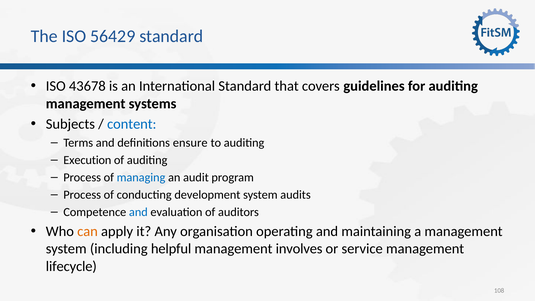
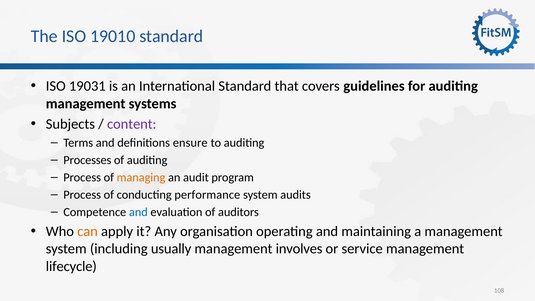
56429: 56429 -> 19010 (113, 36)
43678: 43678 -> 19031 (87, 86)
content colour: blue -> purple (132, 124)
Execution: Execution -> Processes (87, 160)
managing colour: blue -> orange (141, 177)
development: development -> performance (207, 195)
helpful: helpful -> usually (171, 249)
